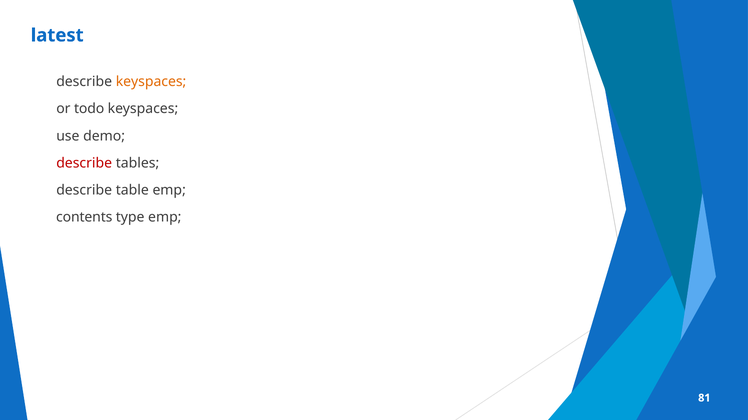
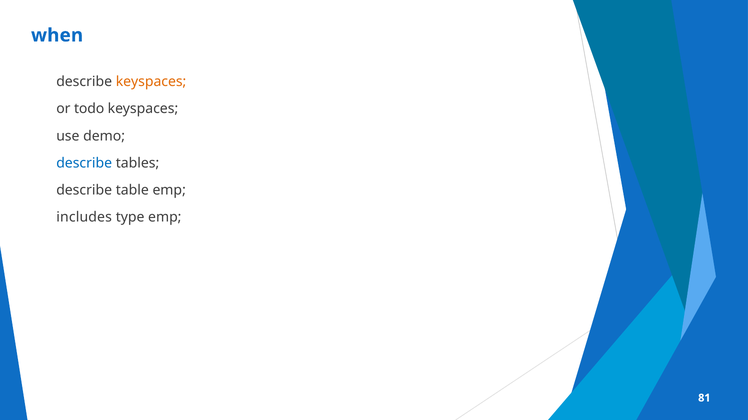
latest: latest -> when (57, 35)
describe colour: red -> blue (84, 163)
contents: contents -> includes (84, 218)
